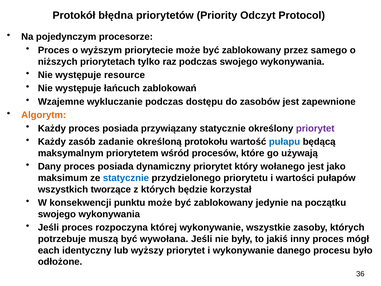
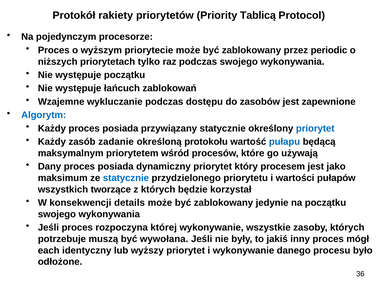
błędna: błędna -> rakiety (116, 15)
Odczyt: Odczyt -> Tablicą (258, 15)
samego: samego -> periodic (329, 50)
występuje resource: resource -> początku (125, 75)
Algorytm colour: orange -> blue (44, 115)
priorytet colour: purple -> blue (315, 128)
wołanego: wołanego -> procesem (283, 166)
punktu: punktu -> details (130, 203)
